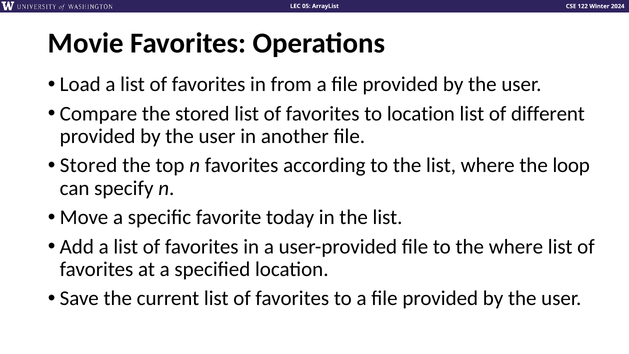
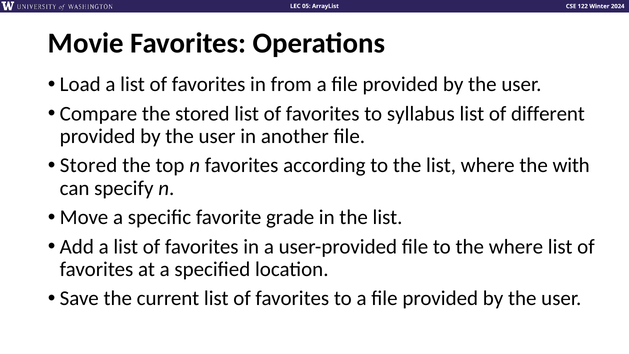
to location: location -> syllabus (421, 114)
loop: loop -> with (571, 165)
today: today -> grade (290, 217)
